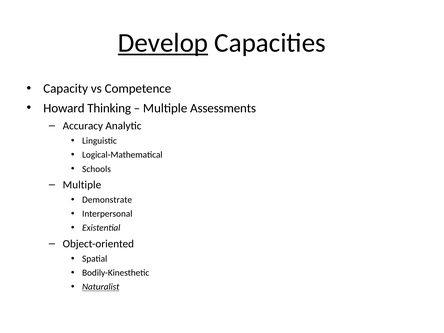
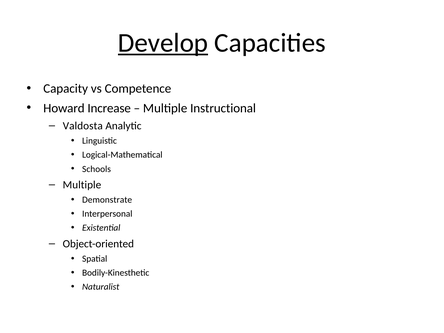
Thinking: Thinking -> Increase (109, 108)
Assessments: Assessments -> Instructional (223, 108)
Accuracy: Accuracy -> Valdosta (83, 126)
Naturalist underline: present -> none (101, 287)
